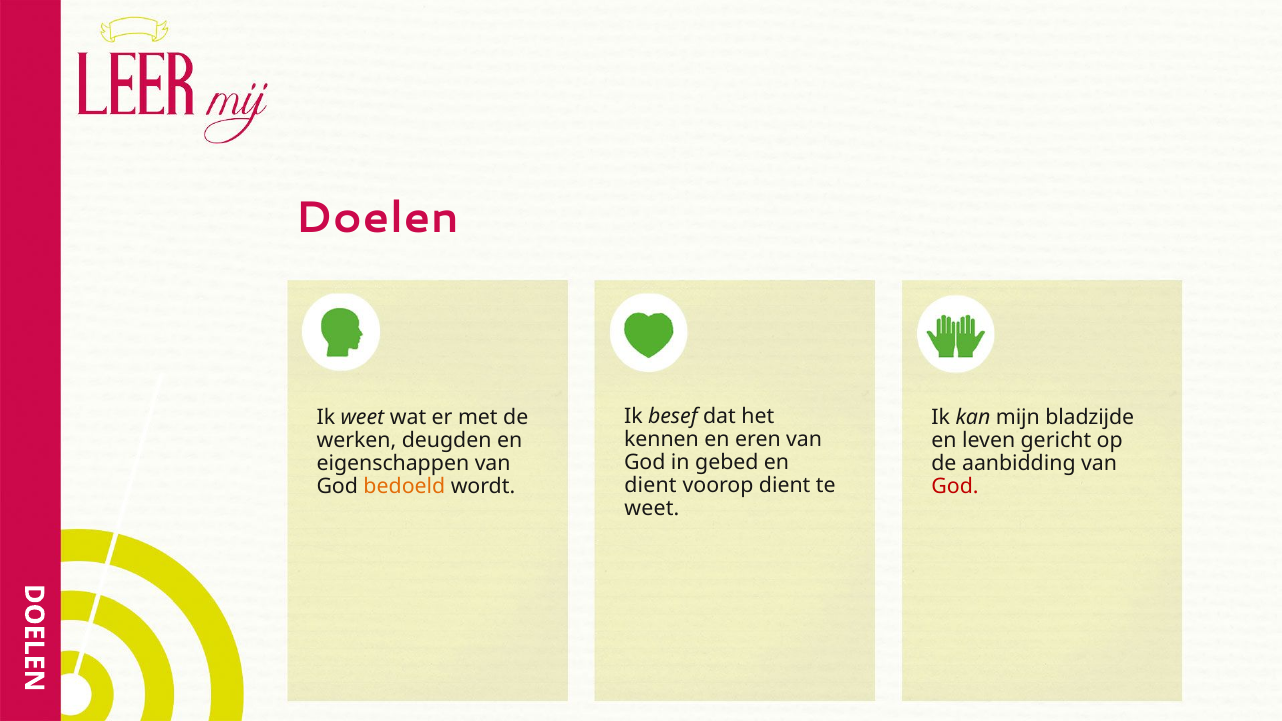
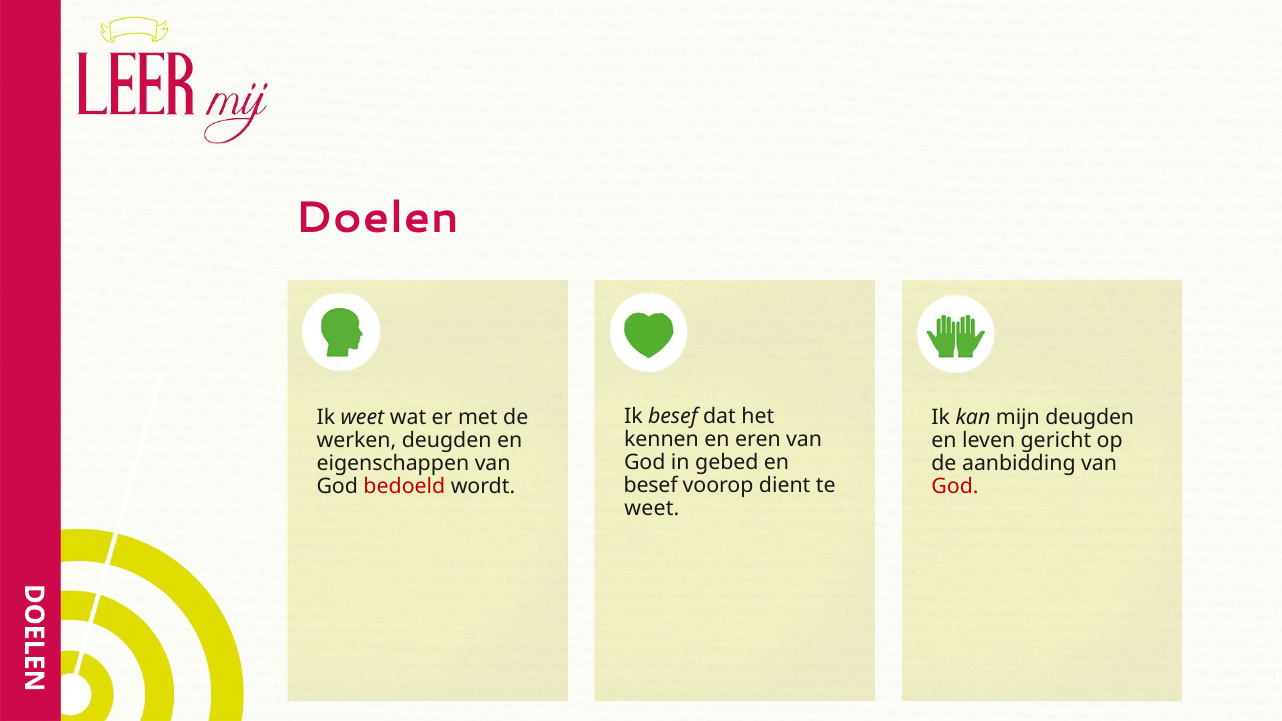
mijn bladzijde: bladzijde -> deugden (1090, 417)
dient: dient -> besef (651, 486)
bedoeld colour: orange -> red (404, 486)
